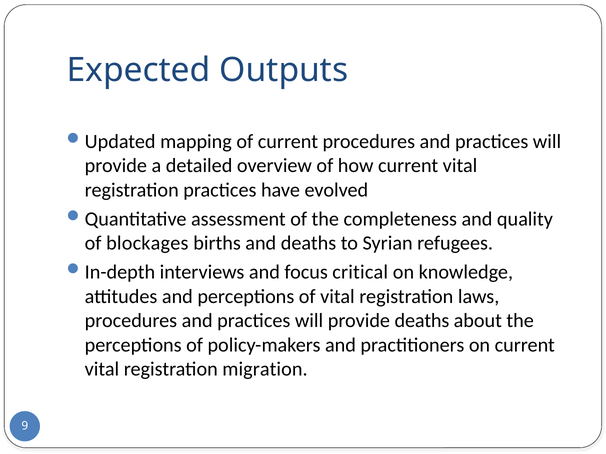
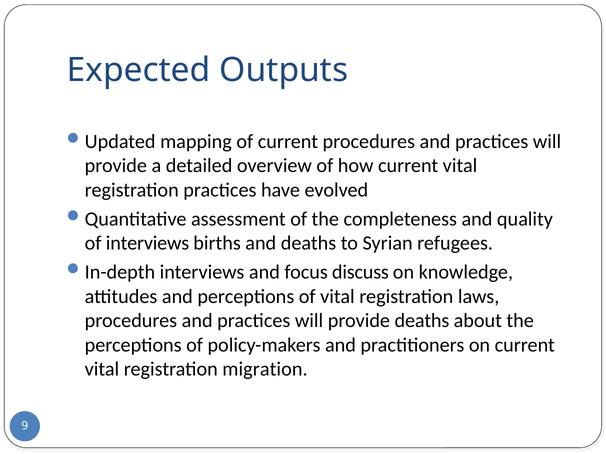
of blockages: blockages -> interviews (148, 243)
critical: critical -> discuss (360, 273)
